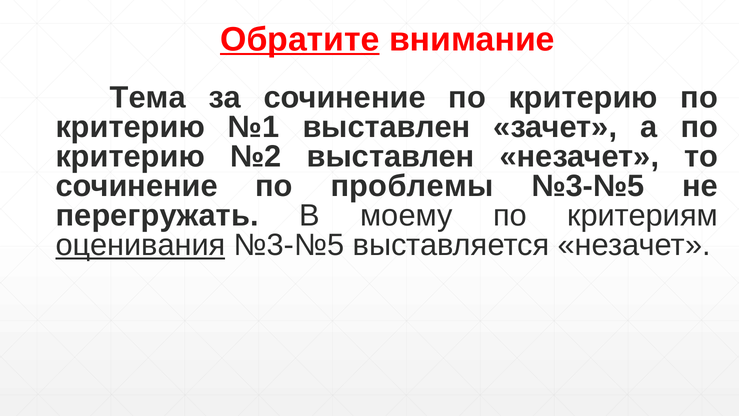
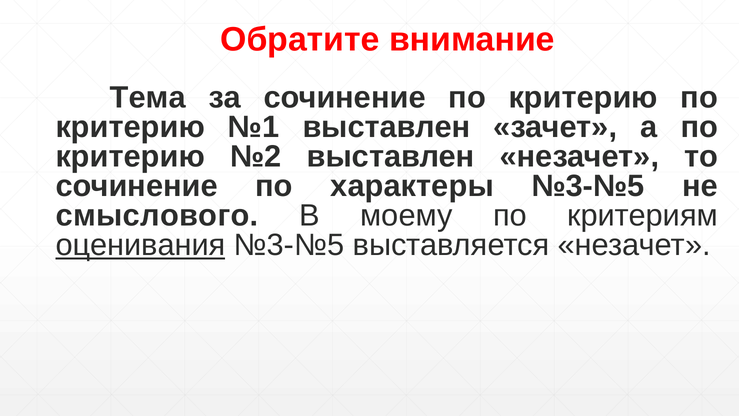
Обратите underline: present -> none (300, 40)
проблемы: проблемы -> характеры (412, 186)
перегружать: перегружать -> смыслового (157, 216)
